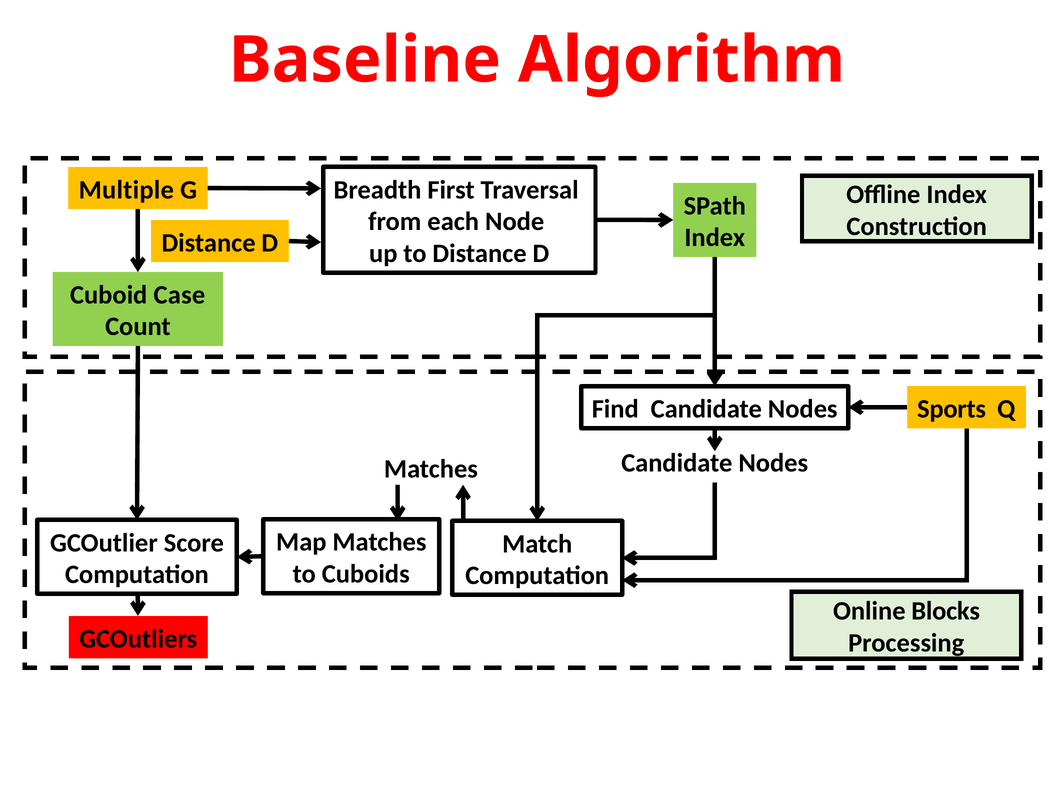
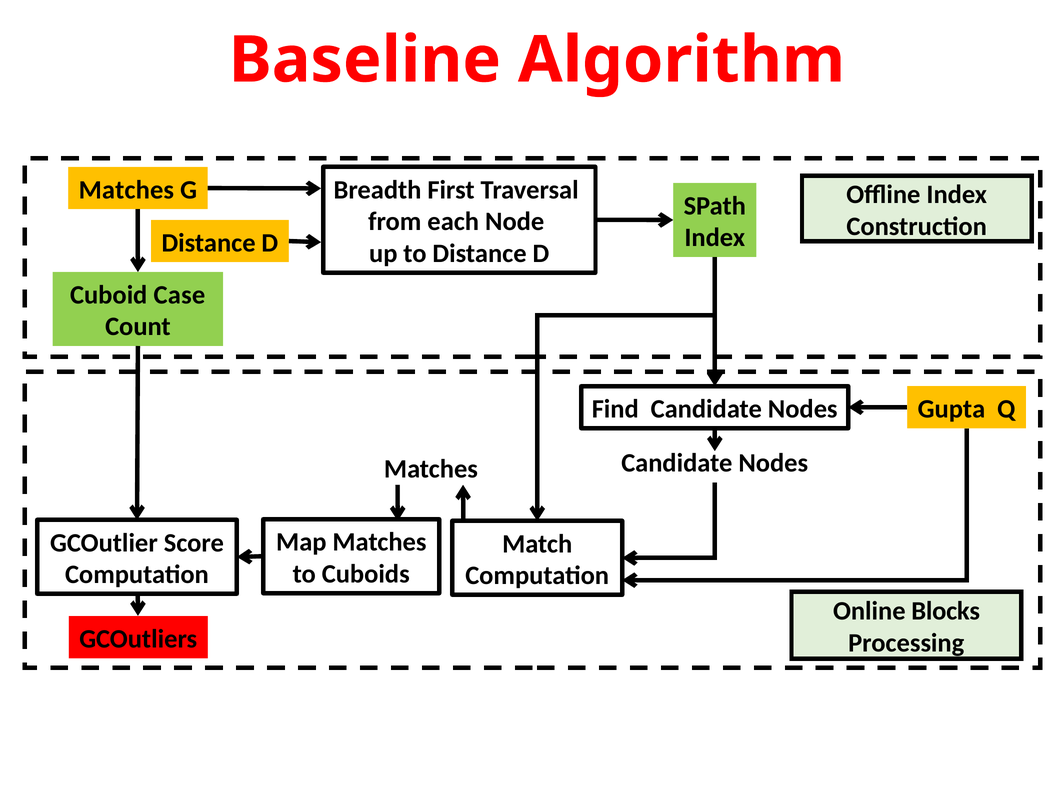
Multiple: Multiple -> Matches (126, 190)
Sports: Sports -> Gupta (951, 409)
